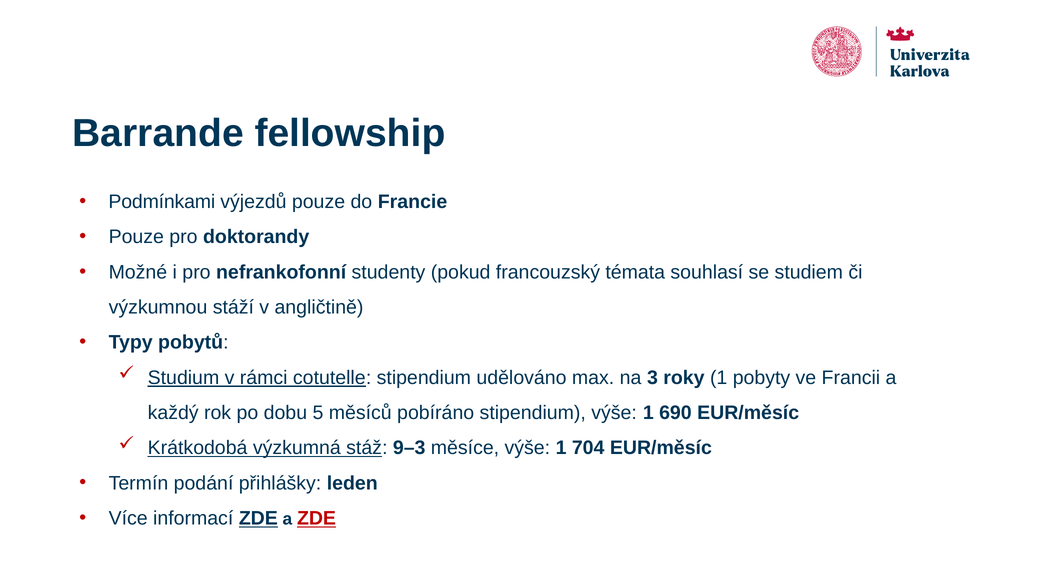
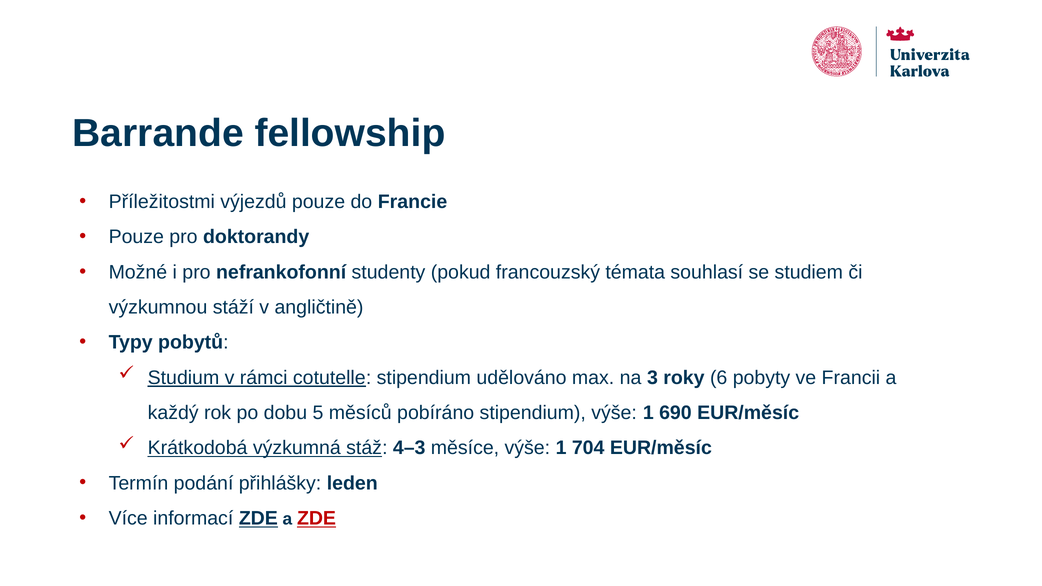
Podmínkami: Podmínkami -> Příležitostmi (162, 202)
roky 1: 1 -> 6 (719, 378)
9–3: 9–3 -> 4–3 (409, 448)
